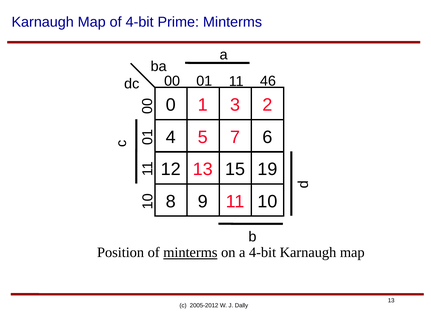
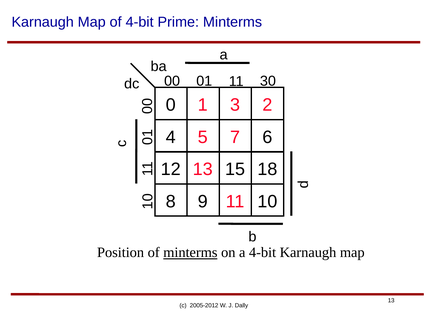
46: 46 -> 30 (268, 81)
19: 19 -> 18 (267, 170)
